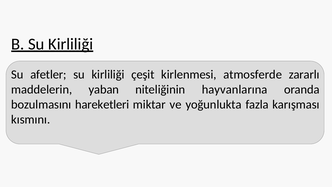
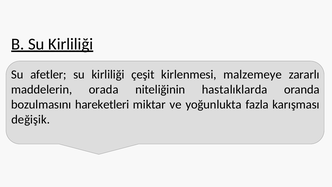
atmosferde: atmosferde -> malzemeye (253, 74)
yaban: yaban -> orada (104, 89)
hayvanlarına: hayvanlarına -> hastalıklarda (235, 89)
kısmını: kısmını -> değişik (31, 119)
